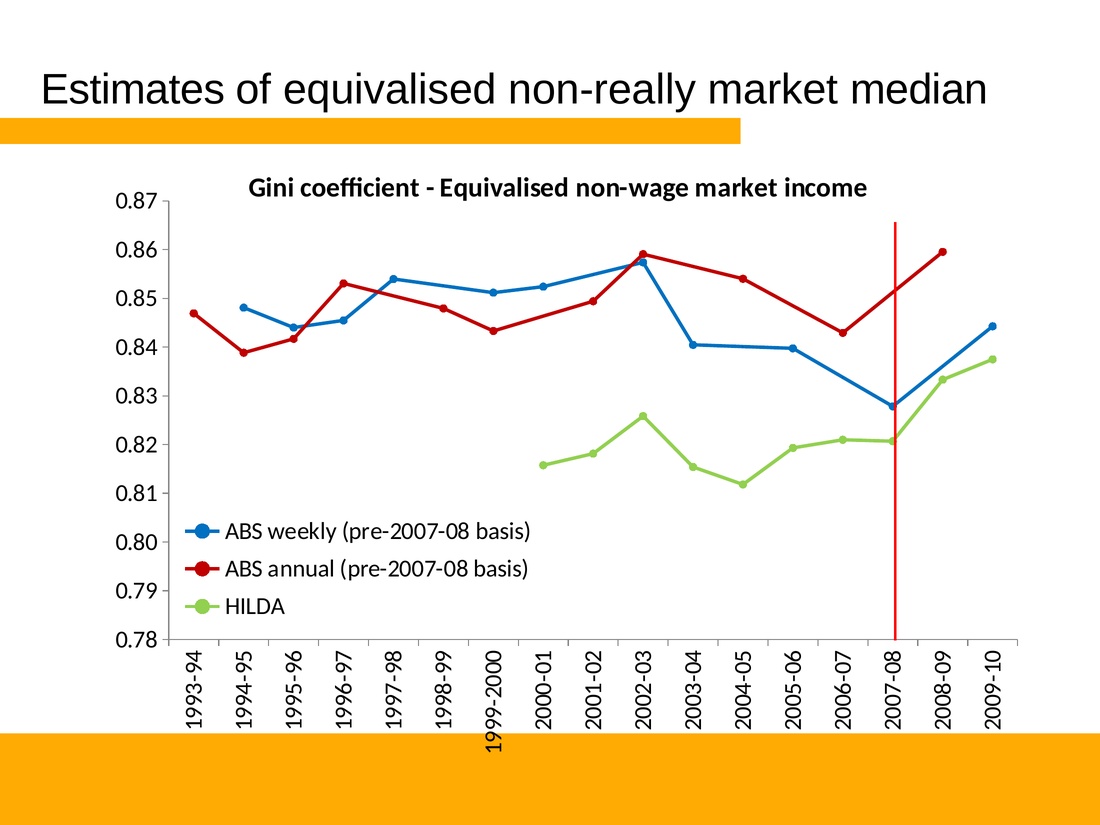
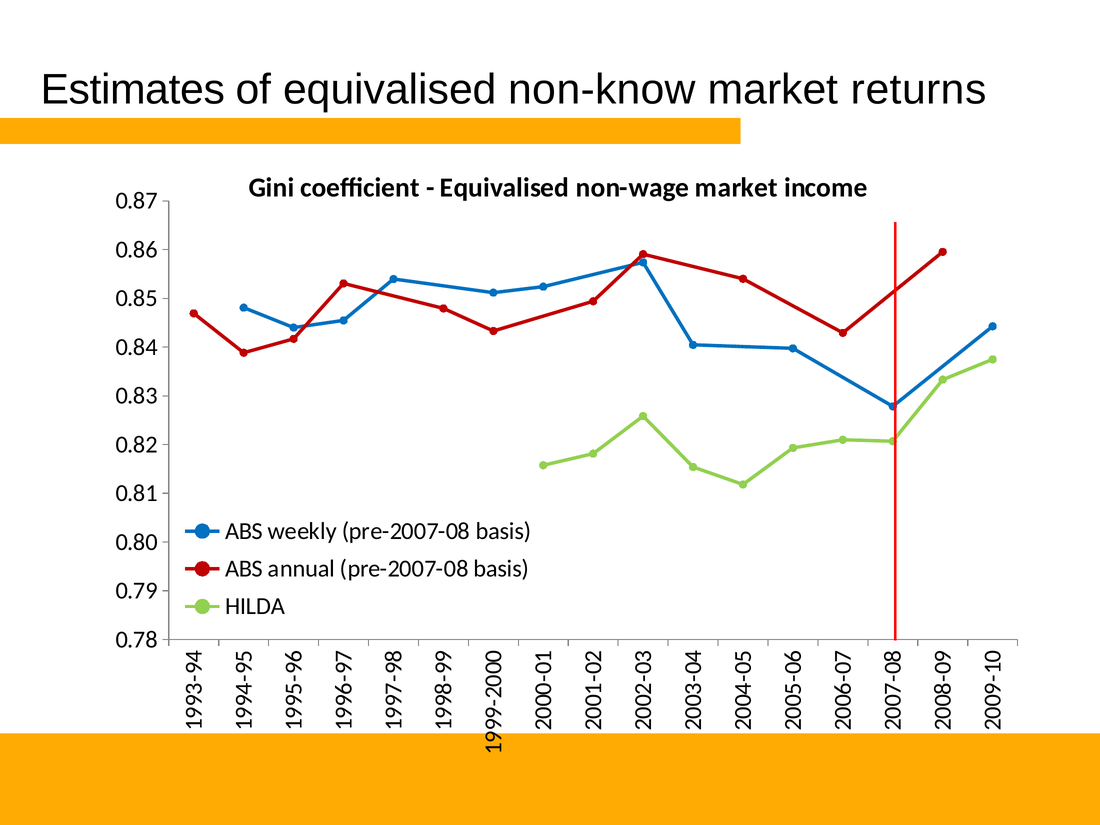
non-really: non-really -> non-know (602, 90)
median: median -> returns (919, 90)
